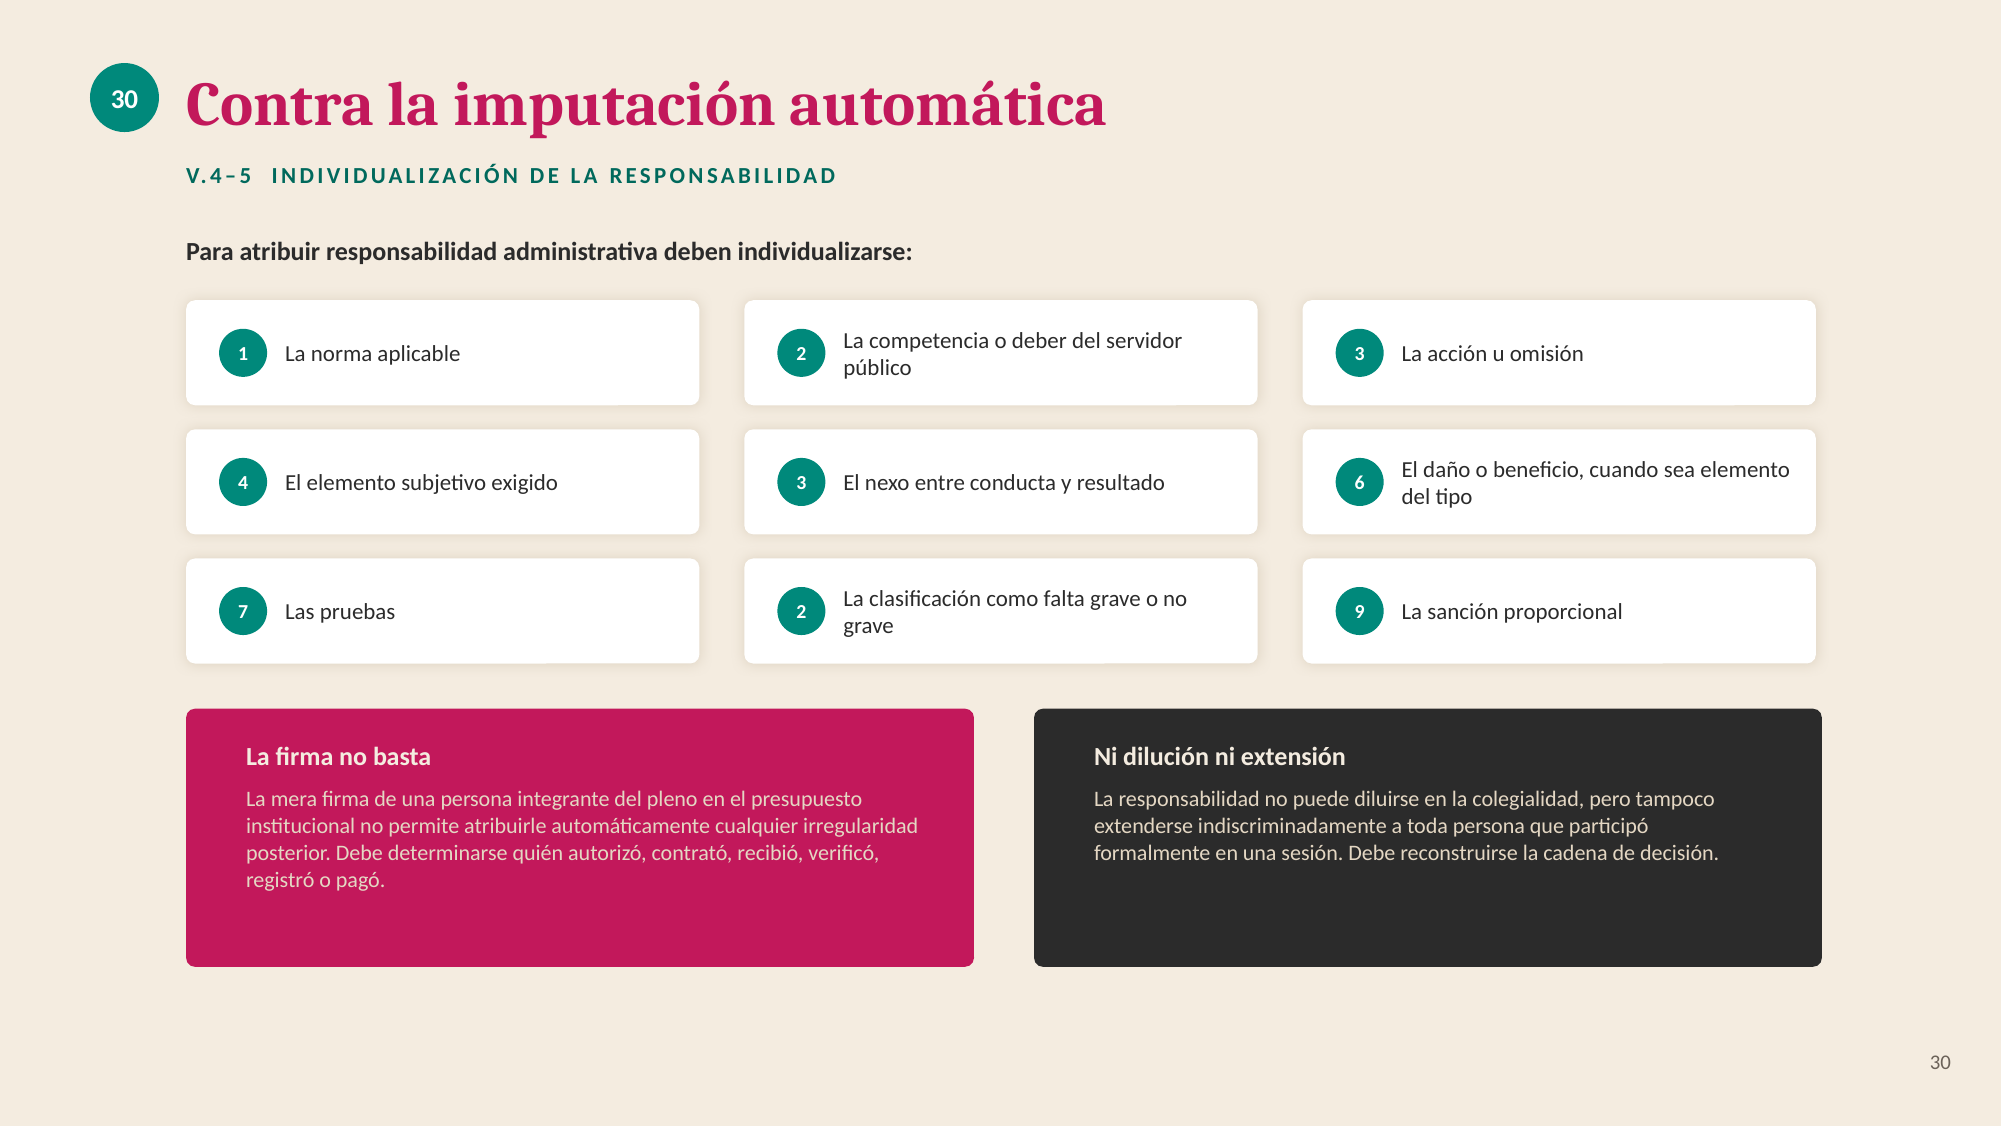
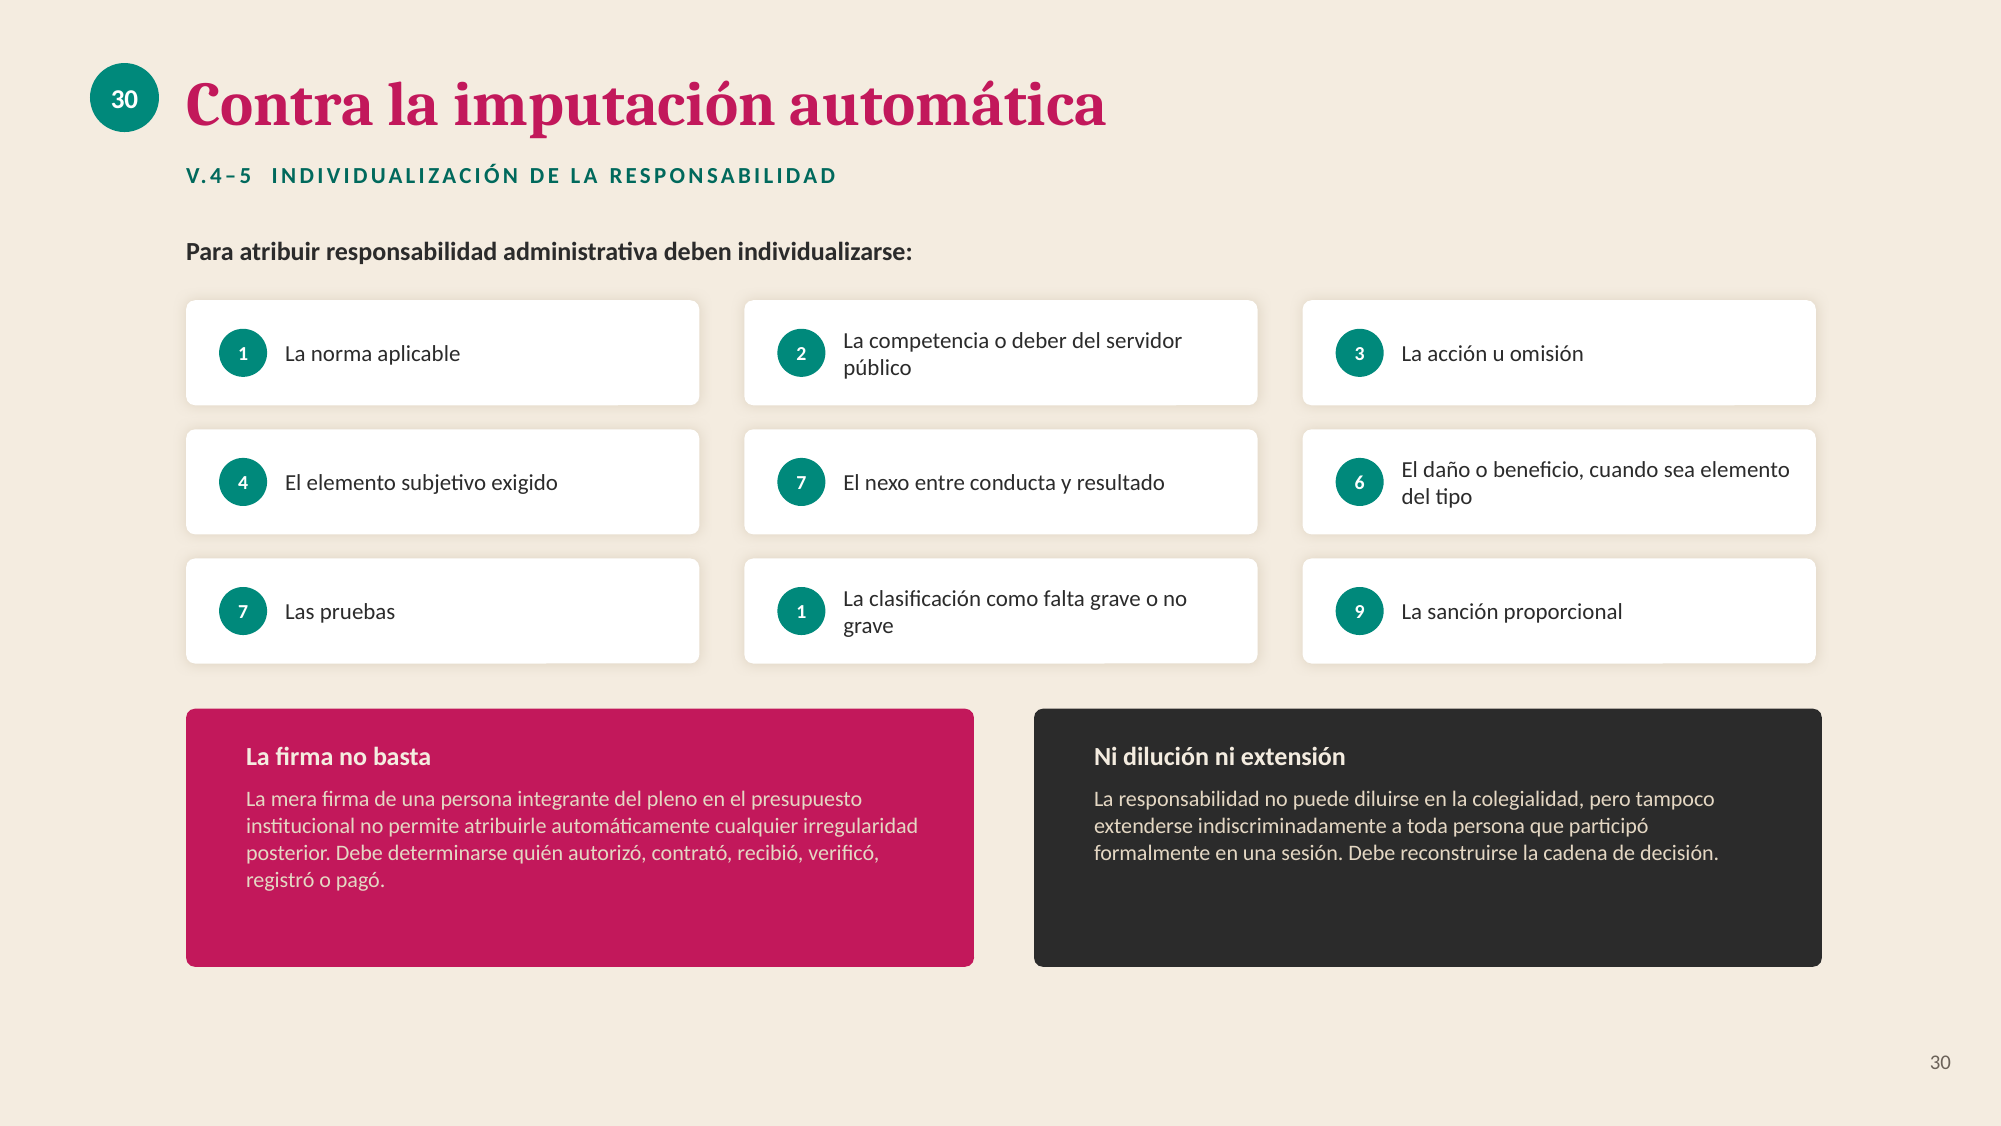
exigido 3: 3 -> 7 (801, 483)
pruebas 2: 2 -> 1 (801, 612)
